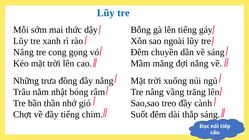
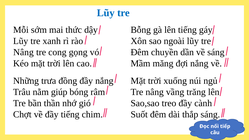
nhật: nhật -> giúp (59, 92)
